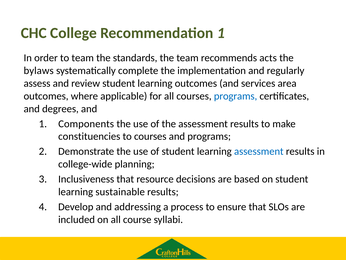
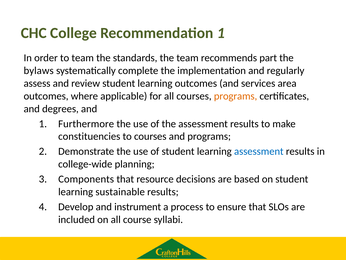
acts: acts -> part (268, 58)
programs colour: blue -> orange (236, 96)
Components: Components -> Furthermore (86, 124)
Inclusiveness: Inclusiveness -> Components (86, 179)
addressing: addressing -> instrument (138, 207)
